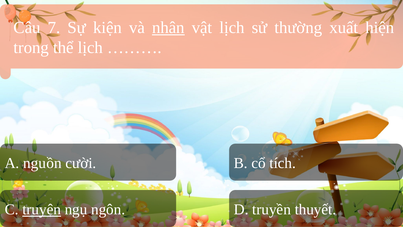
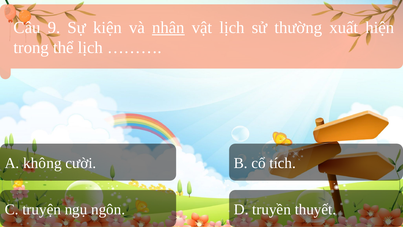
7: 7 -> 9 (54, 27)
nguồn: nguồn -> không (42, 163)
truyện underline: present -> none (42, 209)
